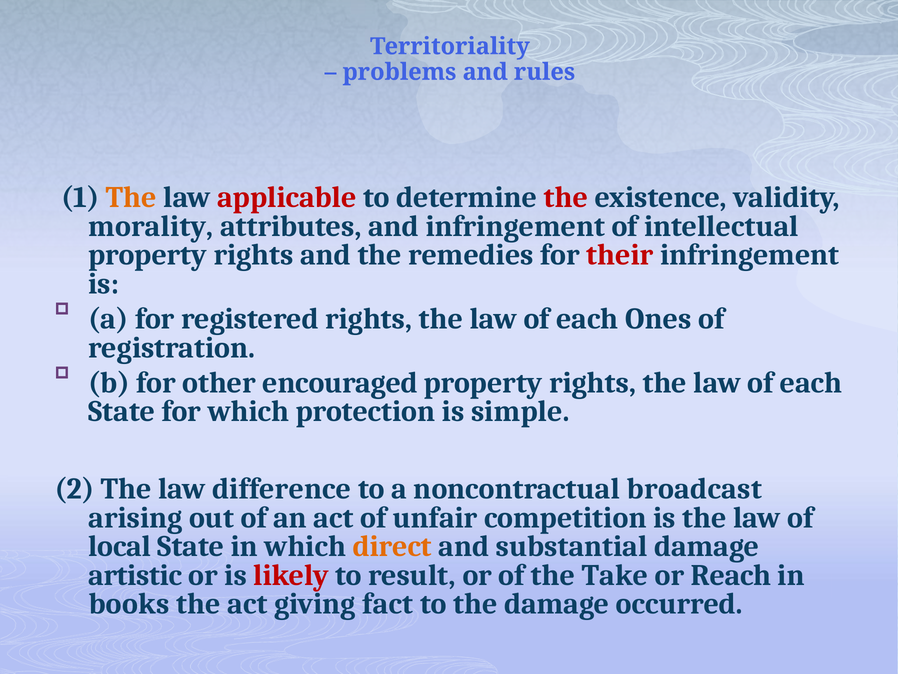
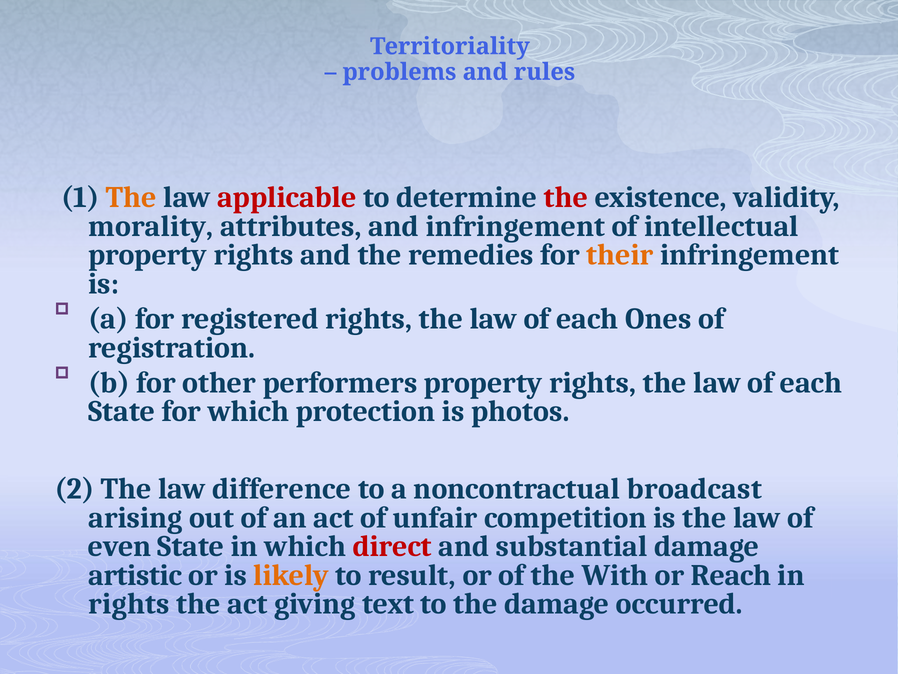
their colour: red -> orange (620, 255)
encouraged: encouraged -> performers (340, 382)
simple: simple -> photos (520, 411)
local: local -> even (120, 546)
direct colour: orange -> red (392, 546)
likely colour: red -> orange (291, 575)
Take: Take -> With (615, 575)
books: books -> rights (129, 604)
fact: fact -> text (388, 604)
